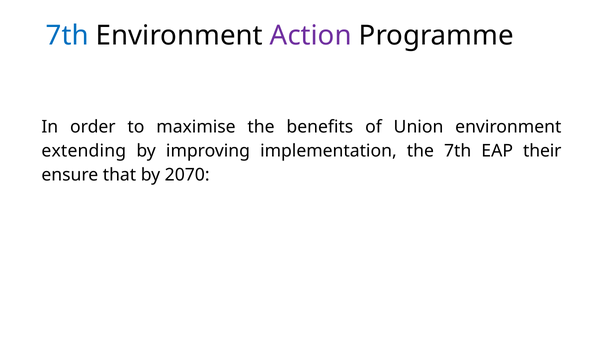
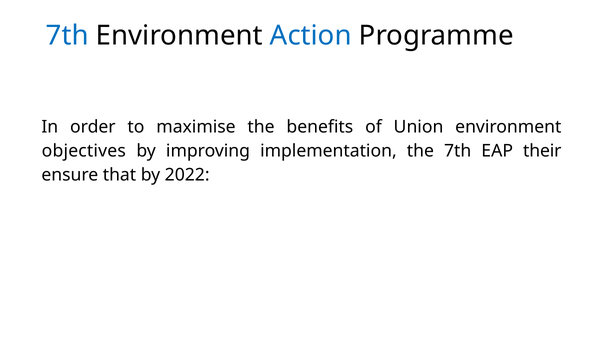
Action colour: purple -> blue (311, 36)
extending: extending -> objectives (84, 151)
2070: 2070 -> 2022 (187, 175)
